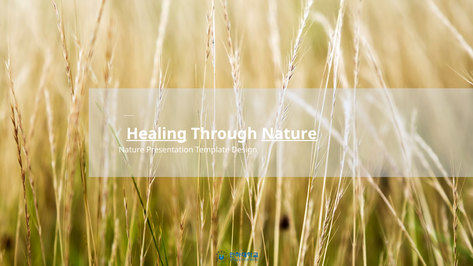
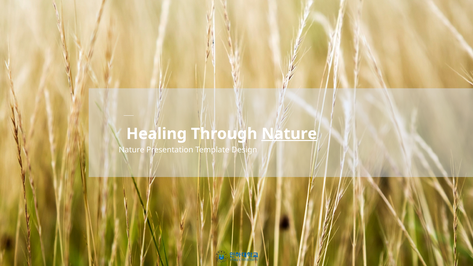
Healing underline: present -> none (157, 134)
